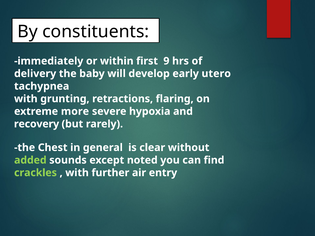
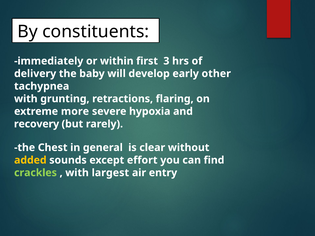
9: 9 -> 3 (166, 61)
utero: utero -> other (216, 74)
added colour: light green -> yellow (30, 160)
noted: noted -> effort (142, 160)
further: further -> largest (110, 173)
